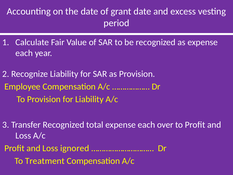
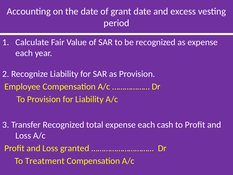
over: over -> cash (165, 125)
ignored: ignored -> granted (75, 148)
